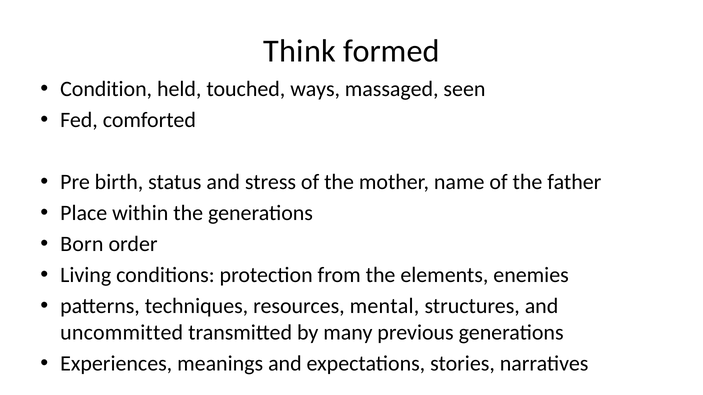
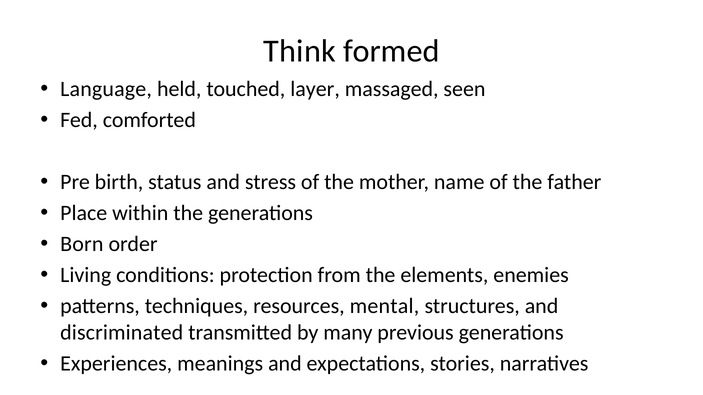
Condition: Condition -> Language (106, 89)
ways: ways -> layer (315, 89)
uncommitted: uncommitted -> discriminated (122, 333)
